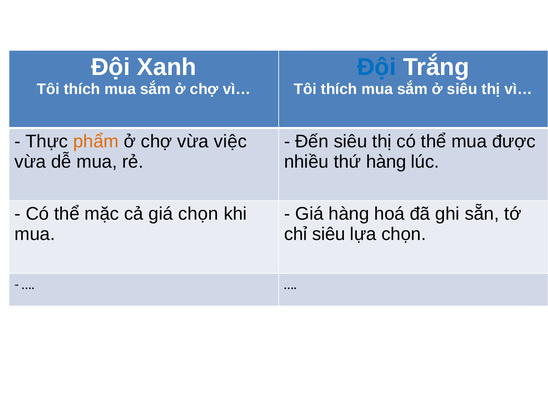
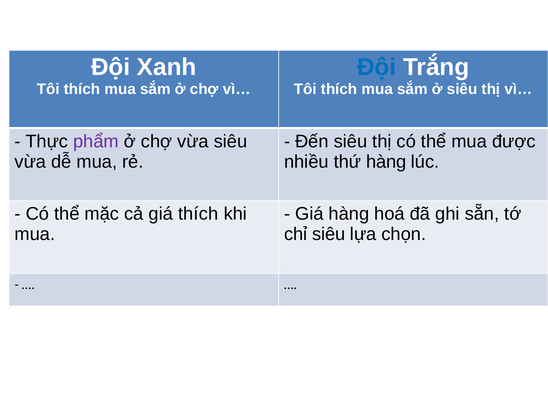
phẩm colour: orange -> purple (96, 141)
vừa việc: việc -> siêu (231, 141)
giá chọn: chọn -> thích (198, 214)
